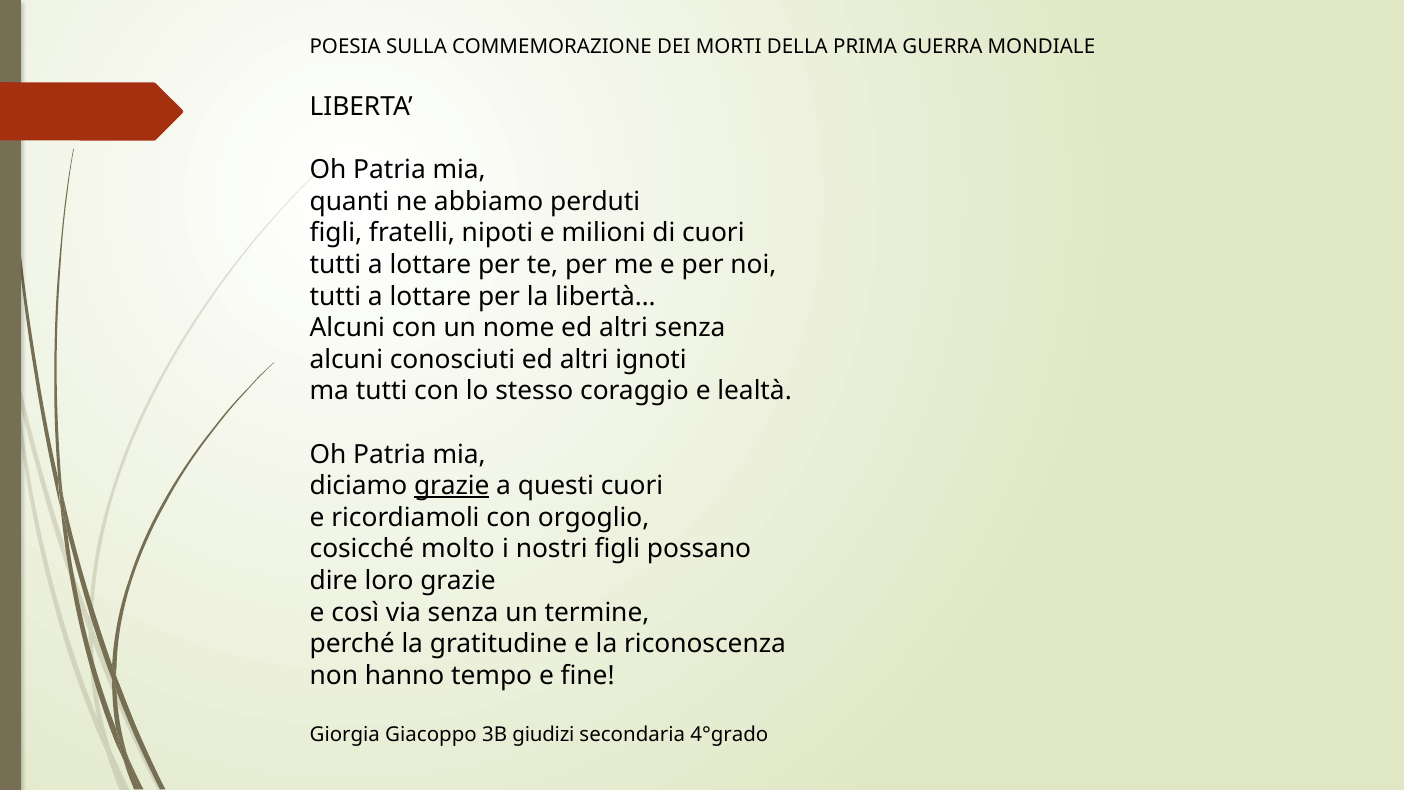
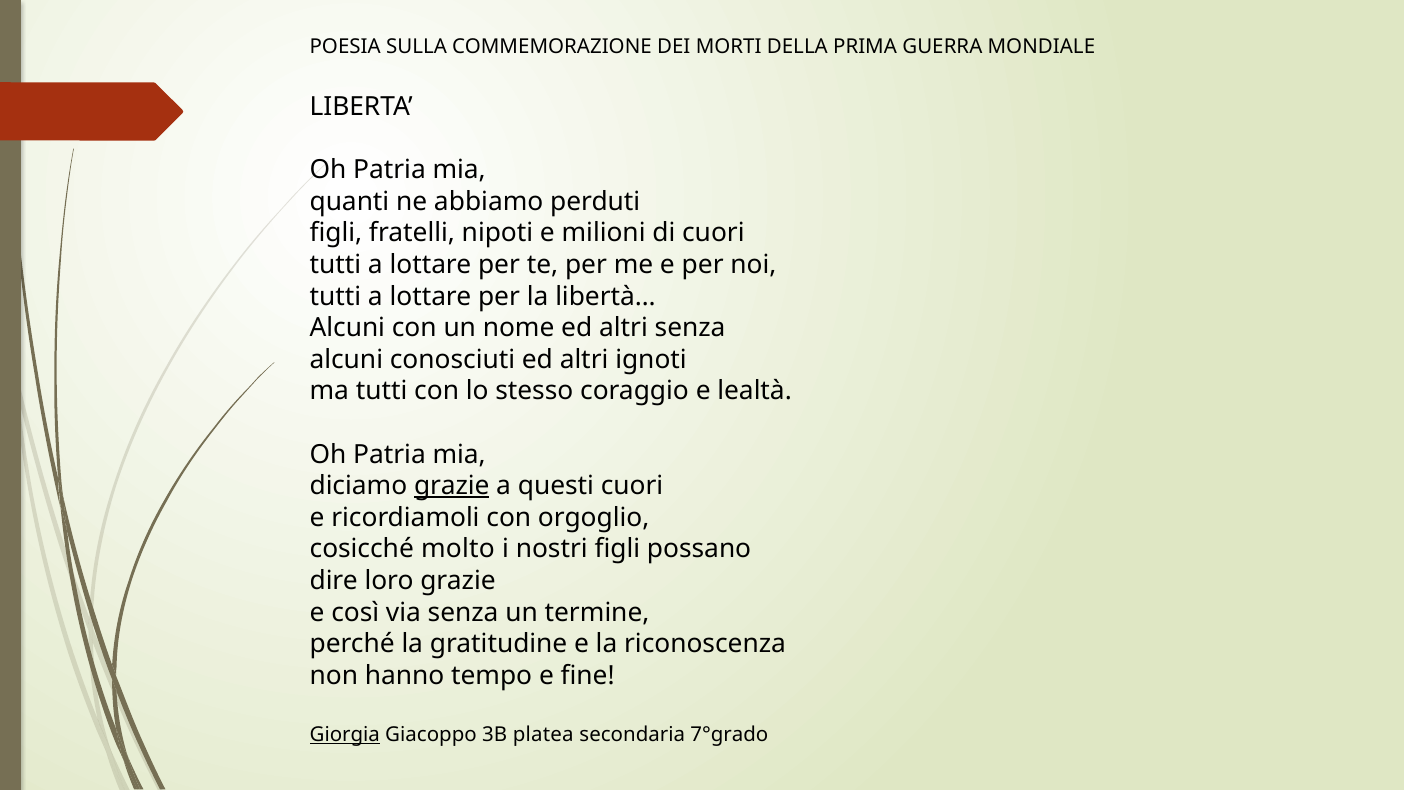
Giorgia underline: none -> present (345, 735)
giudizi: giudizi -> platea (543, 735)
4°grado: 4°grado -> 7°grado (729, 735)
